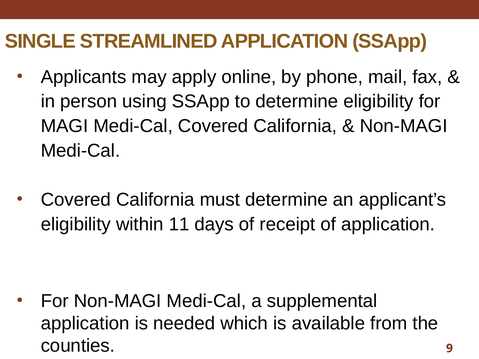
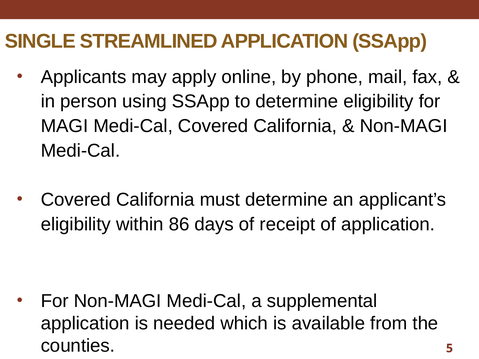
11: 11 -> 86 (179, 225)
9: 9 -> 5 (449, 349)
